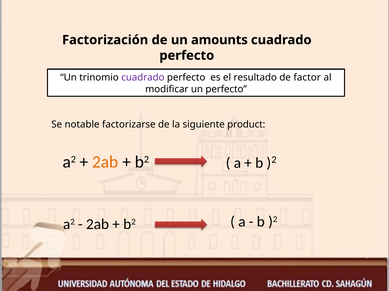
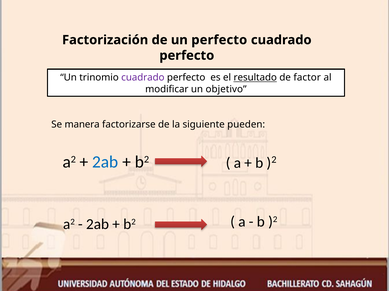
un amounts: amounts -> perfecto (219, 40)
resultado underline: none -> present (255, 78)
un perfecto: perfecto -> objetivo (226, 89)
notable: notable -> manera (82, 125)
product: product -> pueden (246, 125)
2ab colour: orange -> blue (105, 162)
